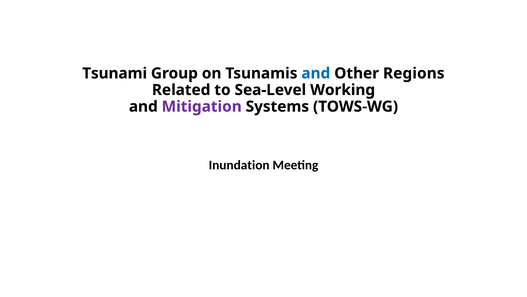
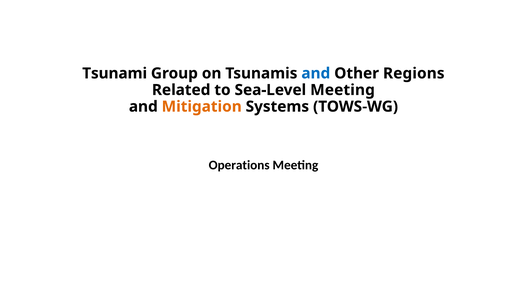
Sea-Level Working: Working -> Meeting (343, 90)
Mitigation colour: purple -> orange (202, 106)
Inundation: Inundation -> Operations (239, 165)
